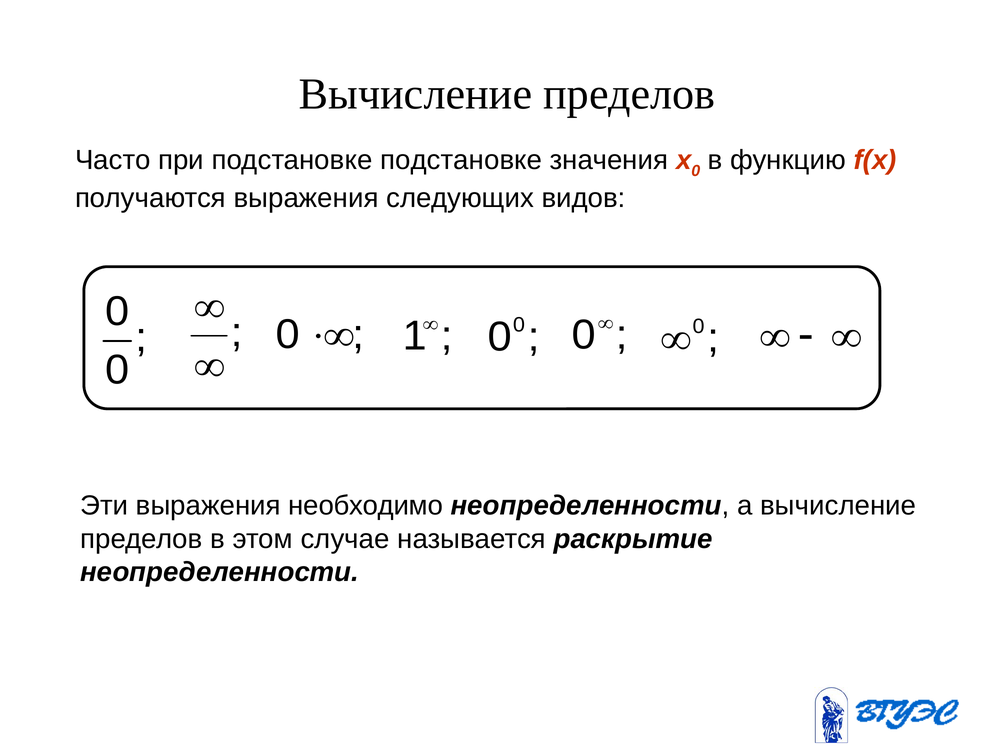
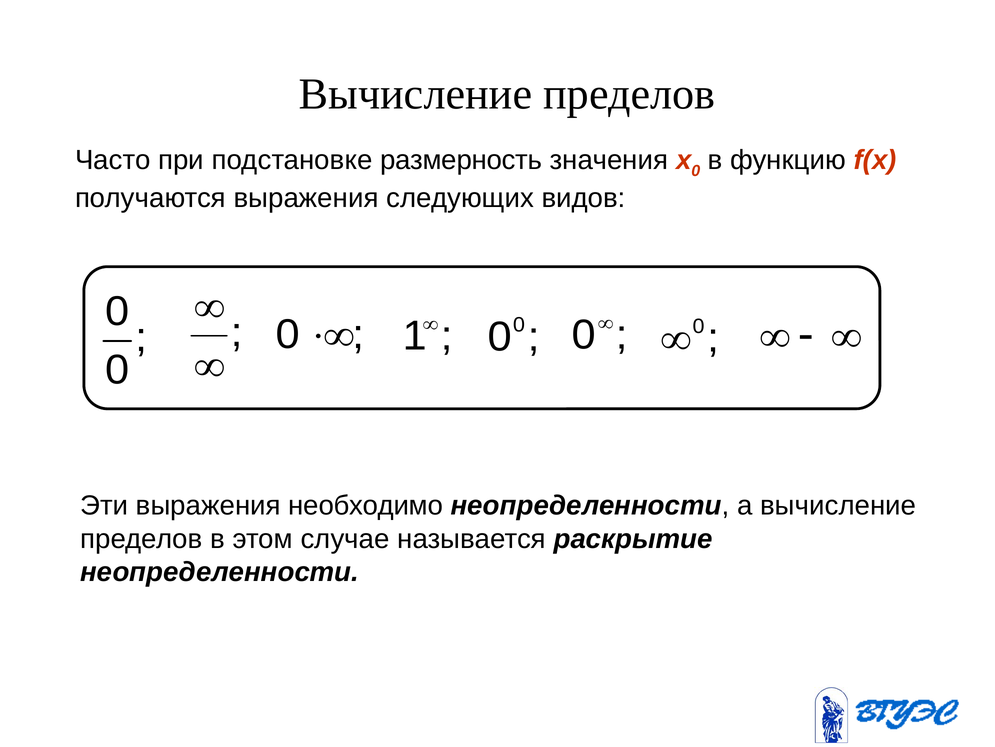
подстановке подстановке: подстановке -> размерность (461, 160)
